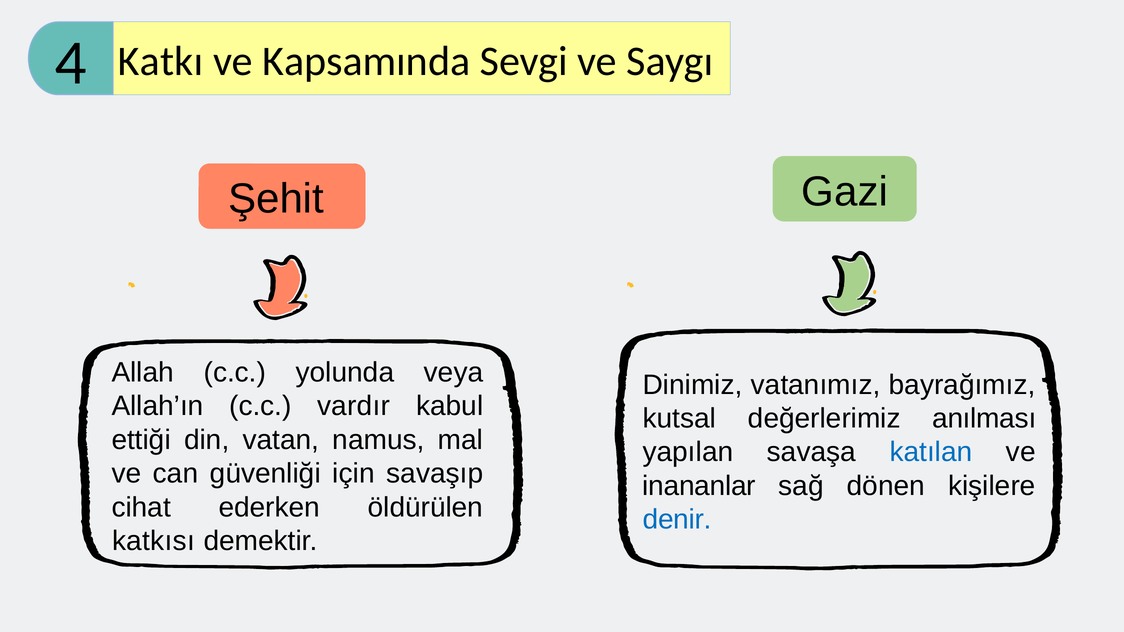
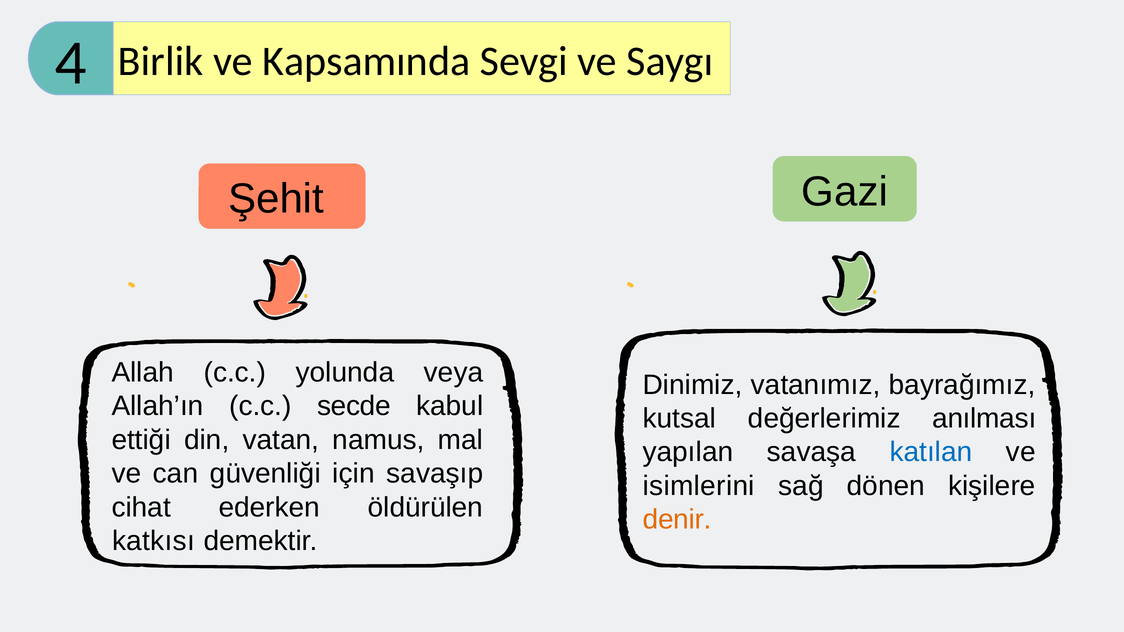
Katkı: Katkı -> Birlik (161, 61)
vardır: vardır -> secde (354, 406)
inananlar: inananlar -> isimlerini (699, 486)
denir colour: blue -> orange (677, 520)
